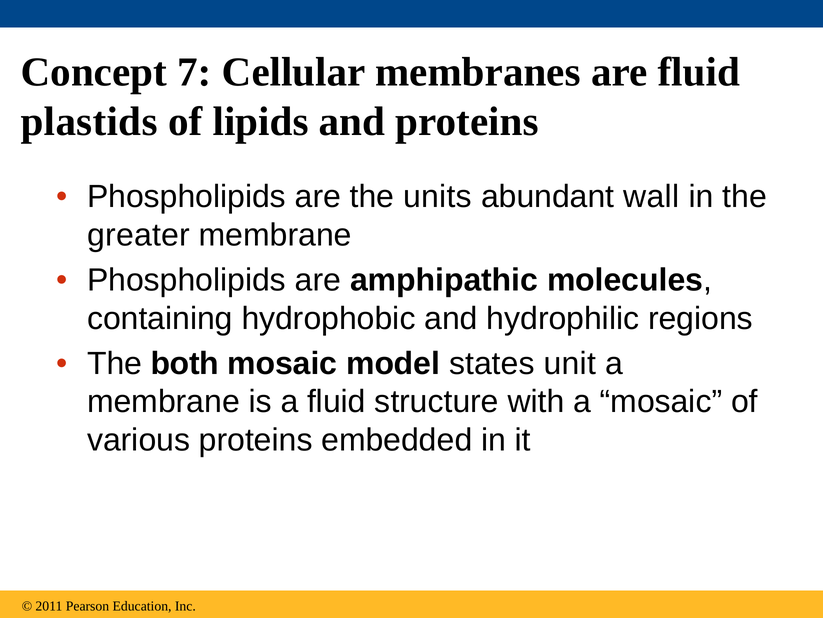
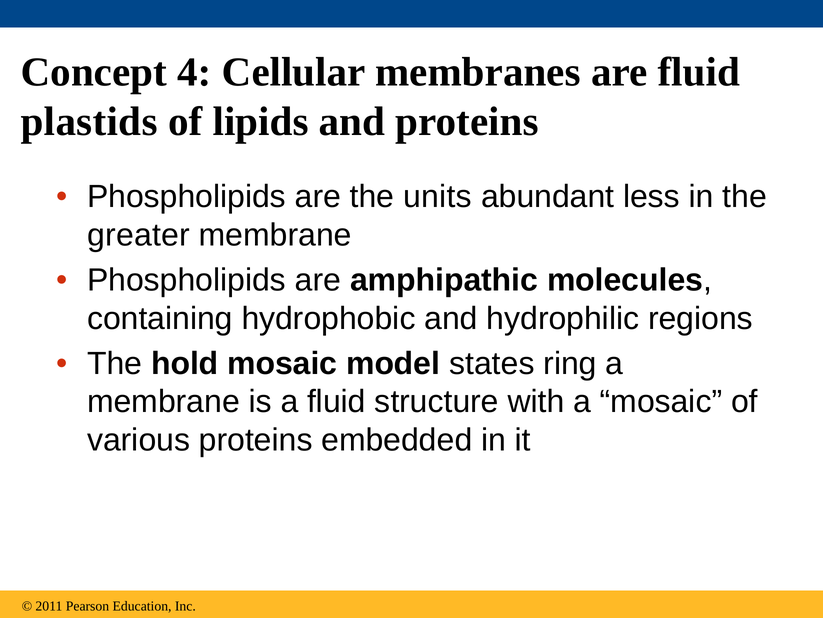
7: 7 -> 4 (194, 72)
wall: wall -> less (652, 196)
both: both -> hold (185, 363)
unit: unit -> ring (570, 363)
